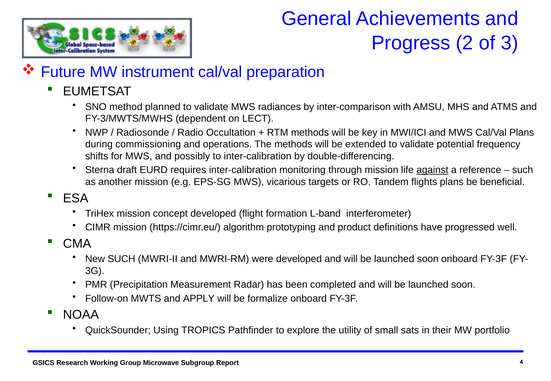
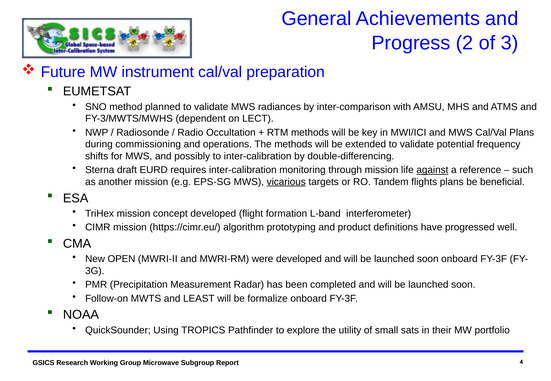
vicarious underline: none -> present (286, 182)
New SUCH: SUCH -> OPEN (122, 259)
APPLY: APPLY -> LEAST (199, 299)
